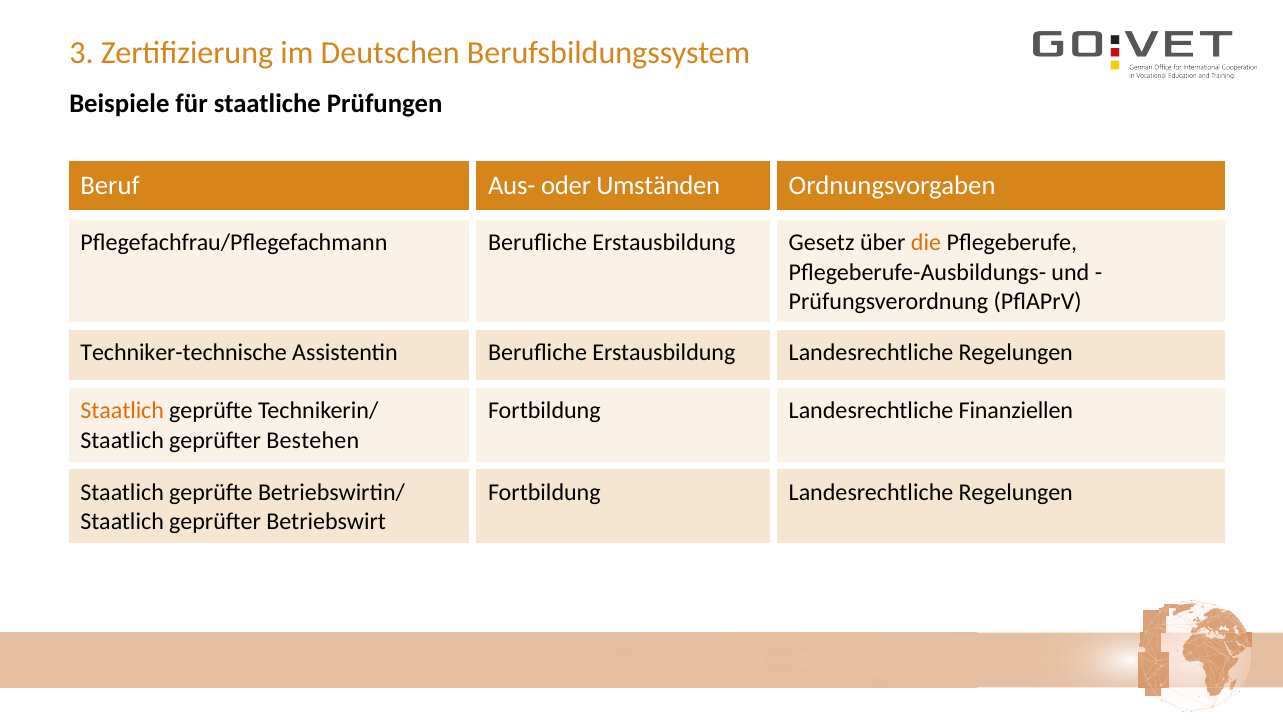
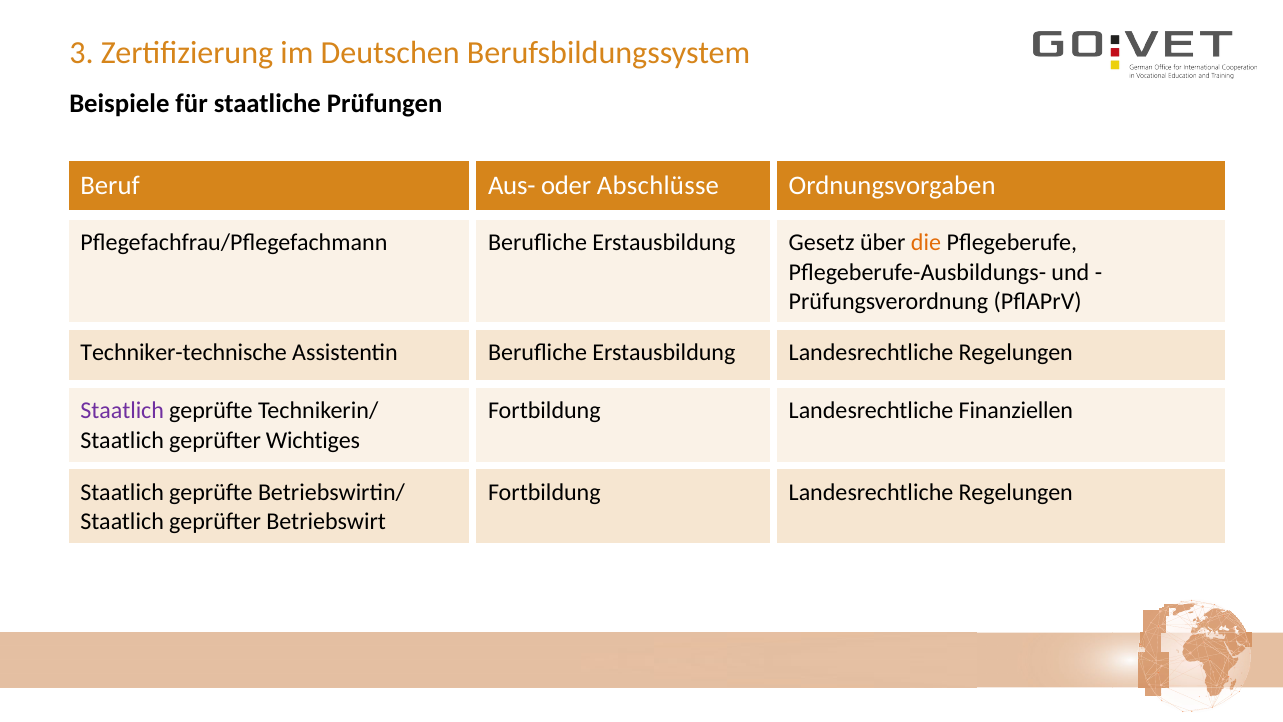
Umständen: Umständen -> Abschlüsse (658, 186)
Staatlich colour: orange -> purple (122, 411)
Bestehen: Bestehen -> Wichtiges (313, 440)
